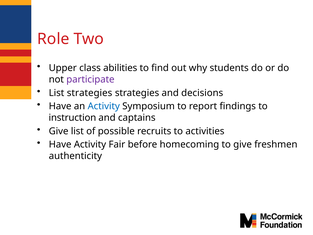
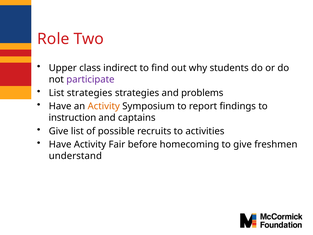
abilities: abilities -> indirect (120, 68)
decisions: decisions -> problems (202, 93)
Activity colour: blue -> orange (104, 106)
authenticity: authenticity -> understand (75, 156)
